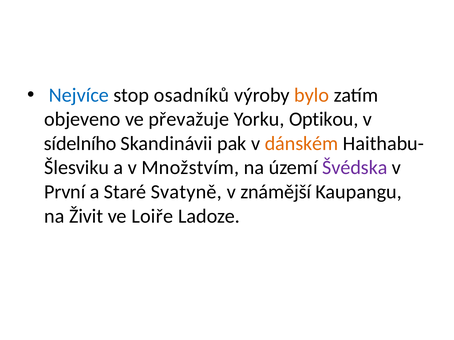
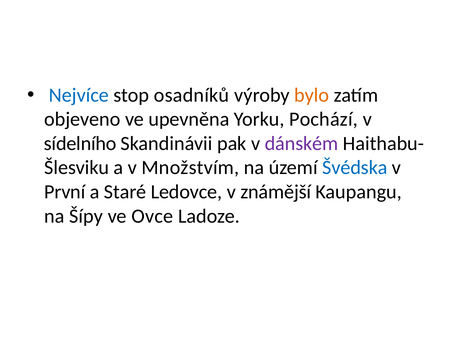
převažuje: převažuje -> upevněna (189, 119)
Optikou: Optikou -> Pochází (324, 119)
dánském colour: orange -> purple (302, 144)
Švédska colour: purple -> blue (355, 168)
Svatyně: Svatyně -> Ledovce (186, 192)
Živit: Živit -> Šípy (86, 216)
Loiře: Loiře -> Ovce (152, 216)
